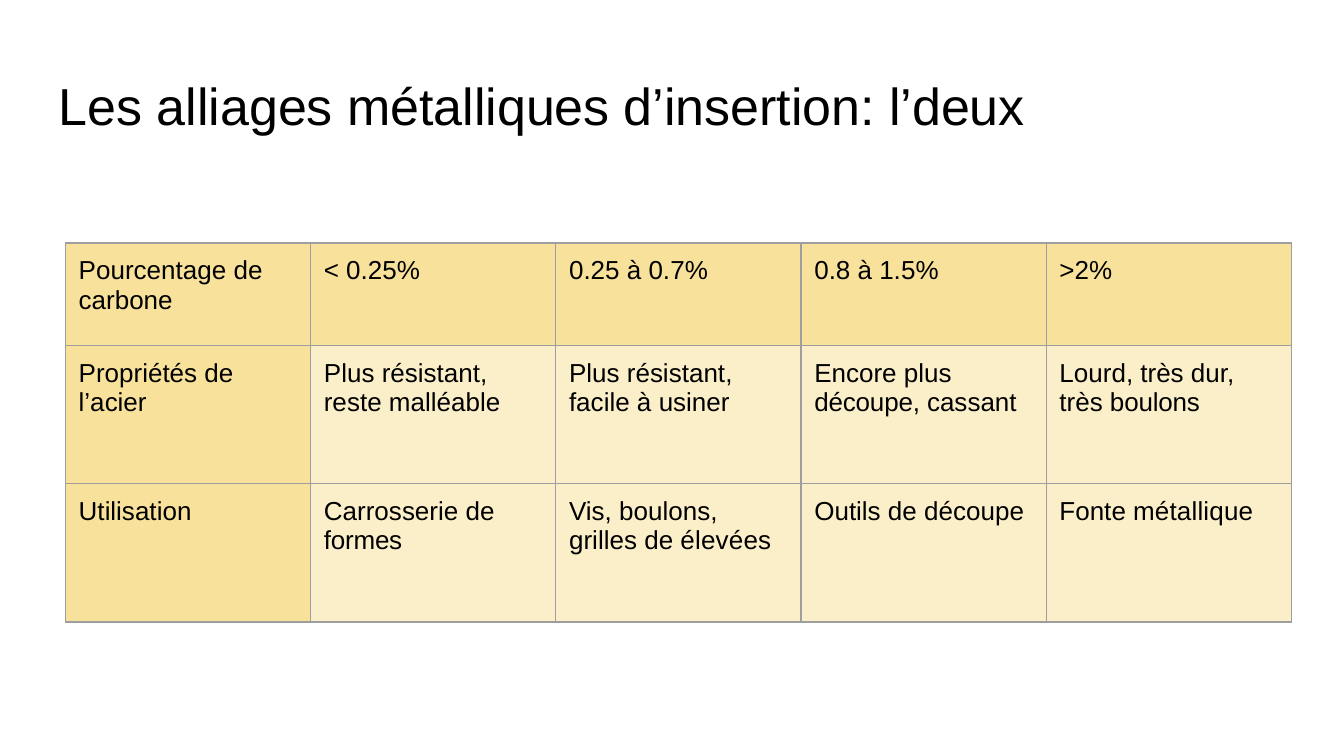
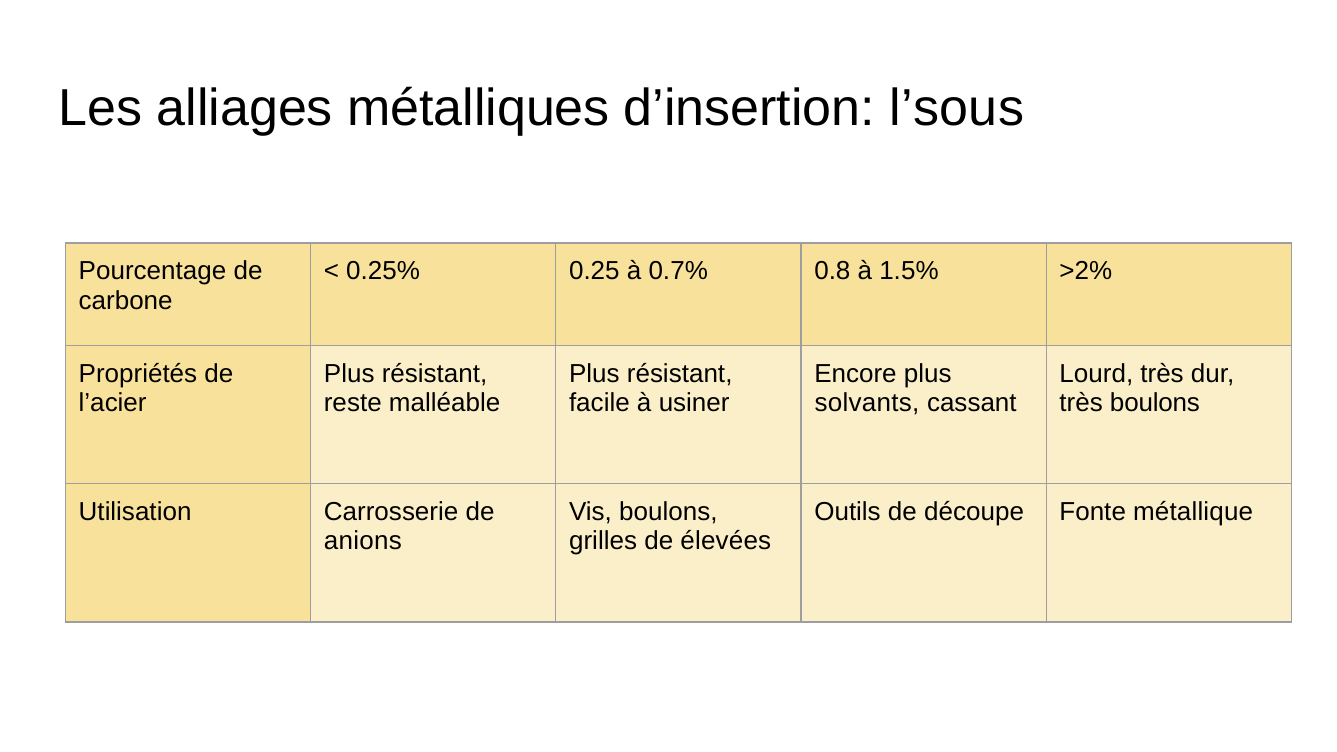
l’deux: l’deux -> l’sous (957, 108)
découpe: découpe -> solvants (867, 403)
formes: formes -> anions (363, 541)
